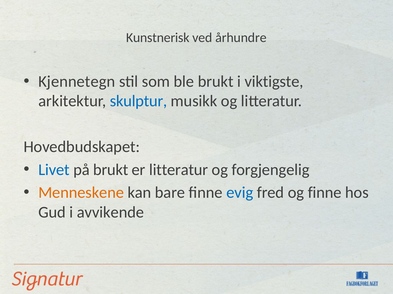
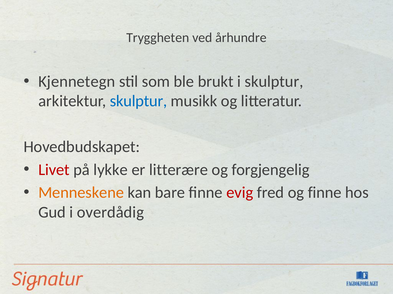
Kunstnerisk: Kunstnerisk -> Tryggheten (158, 38)
i viktigste: viktigste -> skulptur (274, 82)
Livet colour: blue -> red (54, 170)
på brukt: brukt -> lykke (111, 170)
er litteratur: litteratur -> litterære (179, 170)
evig colour: blue -> red (240, 193)
avvikende: avvikende -> overdådig (110, 213)
